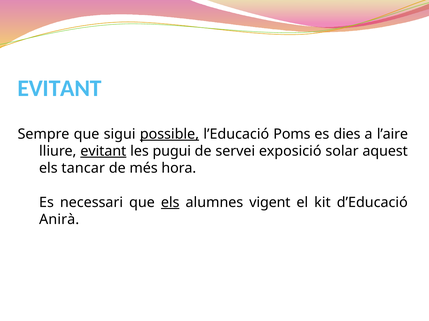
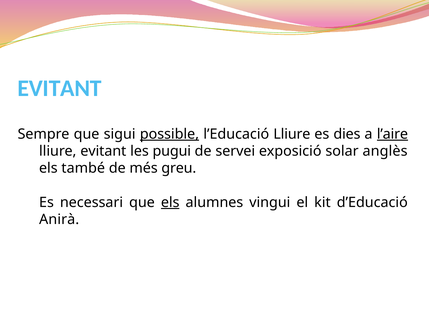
l’Educació Poms: Poms -> Lliure (292, 134)
l’aire underline: none -> present (392, 134)
evitant underline: present -> none (103, 151)
aquest: aquest -> anglès (385, 151)
tancar: tancar -> també (83, 169)
hora: hora -> greu (179, 169)
vigent: vigent -> vingui (270, 203)
